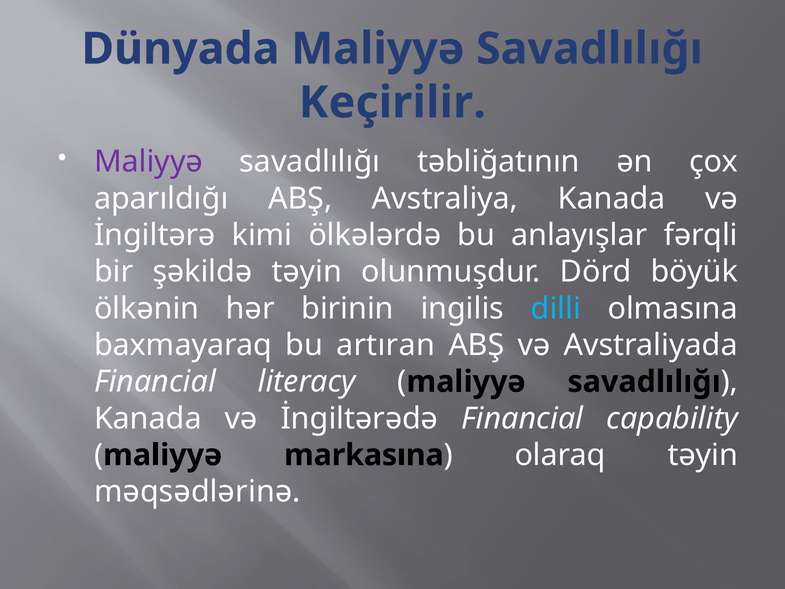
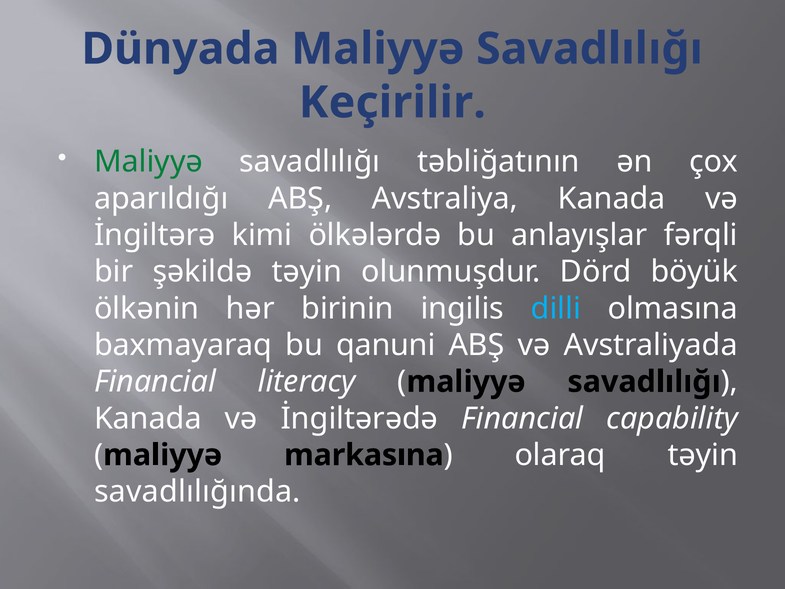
Maliyyə colour: purple -> green (148, 162)
artıran: artıran -> qanuni (386, 345)
məqsədlərinə: məqsədlərinə -> savadlılığında (197, 492)
